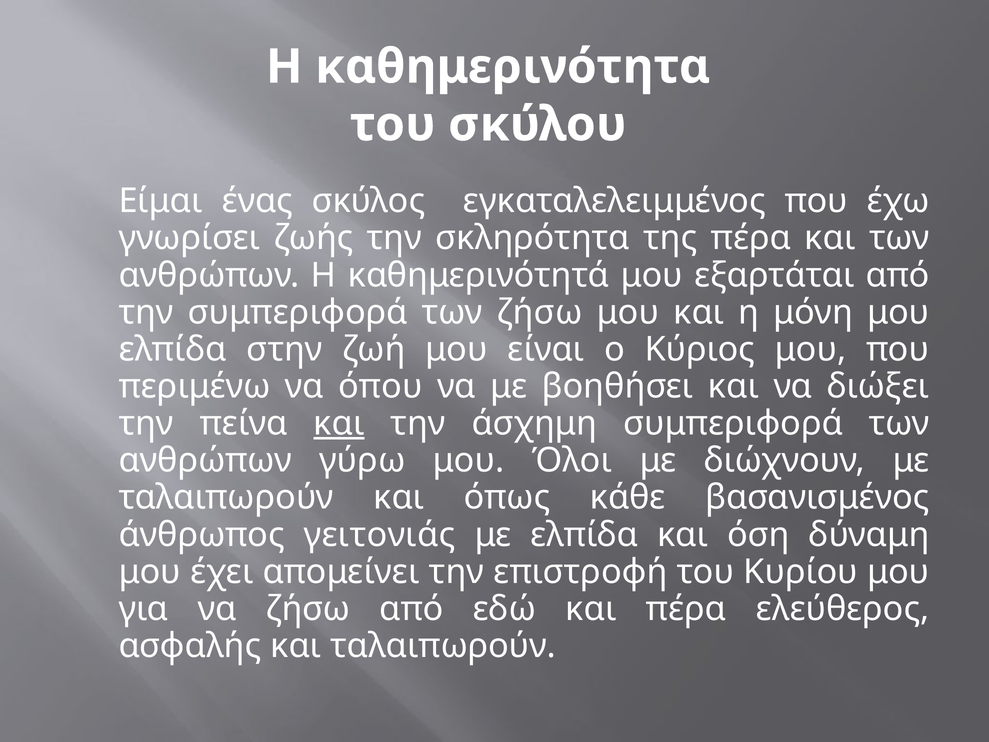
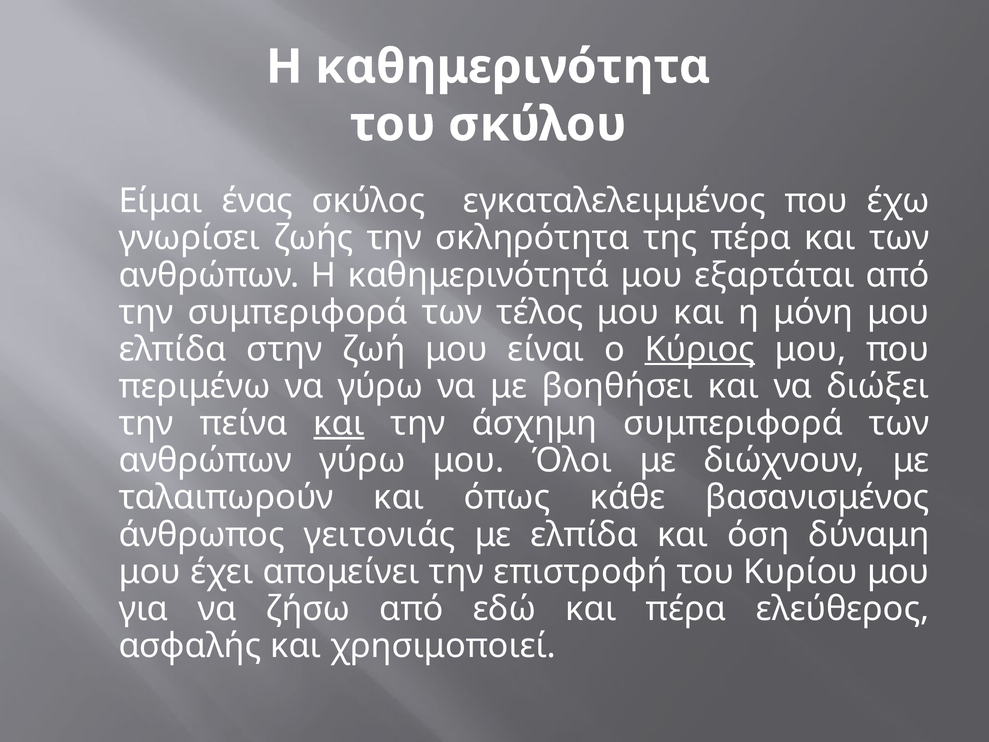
των ζήσω: ζήσω -> τέλος (540, 312)
Κύριος underline: none -> present (700, 349)
να όπου: όπου -> γύρω (381, 386)
και ταλαιπωρούν: ταλαιπωρούν -> χρησιμοποιεί (443, 646)
